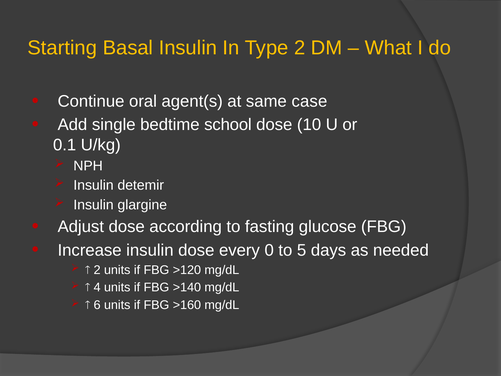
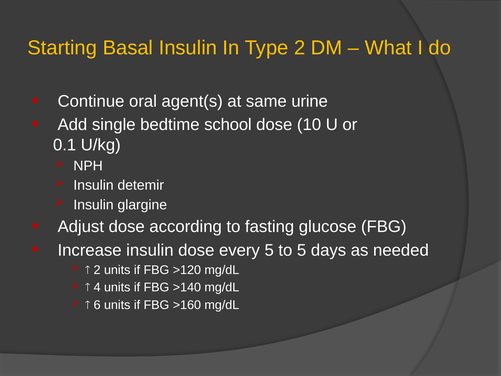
case: case -> urine (310, 101)
every 0: 0 -> 5 (269, 250)
